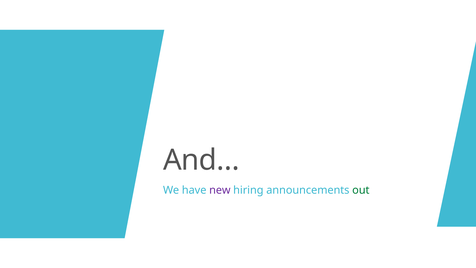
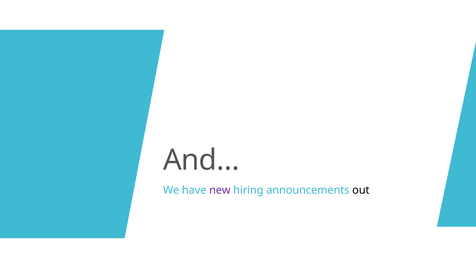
out colour: green -> black (361, 190)
